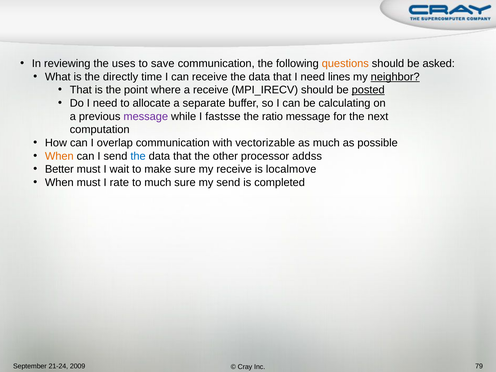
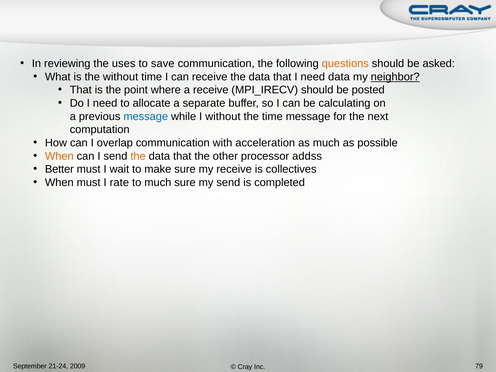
the directly: directly -> without (121, 77)
need lines: lines -> data (339, 77)
posted underline: present -> none (368, 90)
message colour: purple -> blue (146, 116)
I fastsse: fastsse -> without (223, 116)
the ratio: ratio -> time (272, 116)
vectorizable: vectorizable -> acceleration (265, 143)
the colour: blue -> orange (138, 156)
localmove: localmove -> collectives (291, 169)
